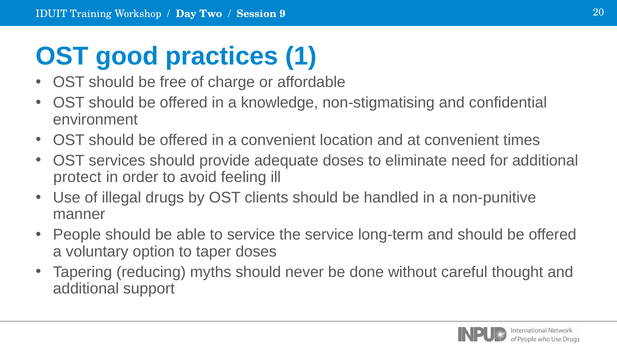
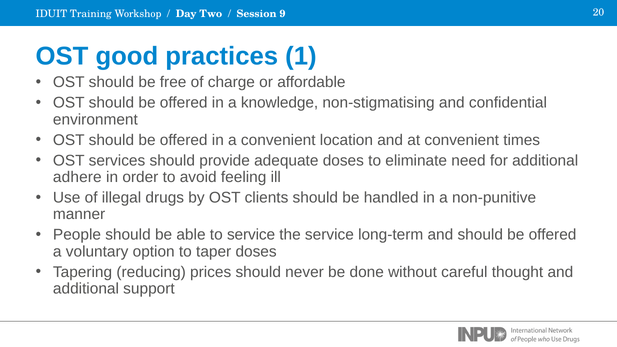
protect: protect -> adhere (77, 177)
myths: myths -> prices (211, 272)
